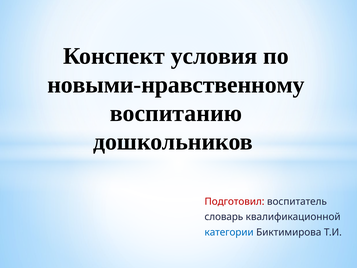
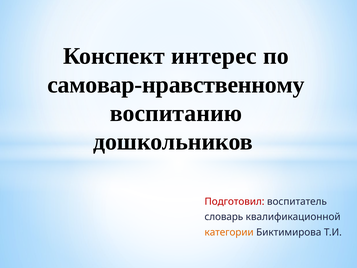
условия: условия -> интерес (214, 56)
новыми-нравственному: новыми-нравственному -> самовар-нравственному (176, 85)
категории colour: blue -> orange (229, 232)
